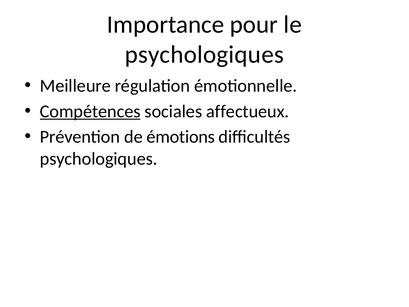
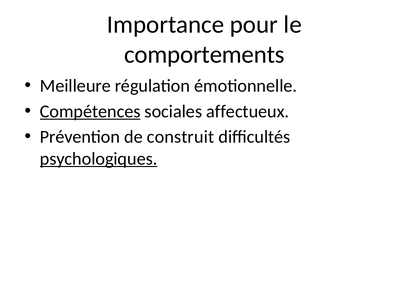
psychologiques: psychologiques -> comportements (204, 55)
émotions: émotions -> construit (181, 137)
psychologiques underline: none -> present (99, 159)
